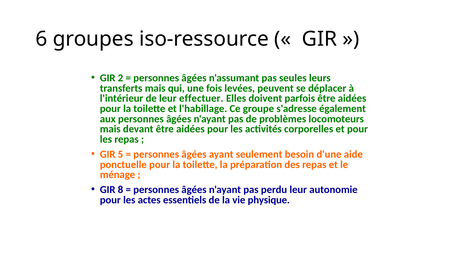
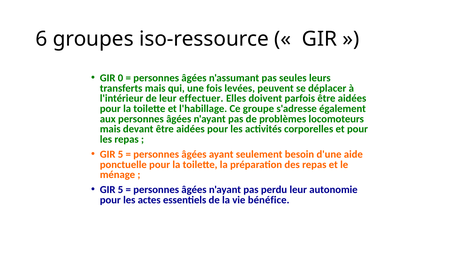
2: 2 -> 0 (121, 78)
8: 8 -> 5 (121, 190)
physique: physique -> bénéfice (269, 200)
